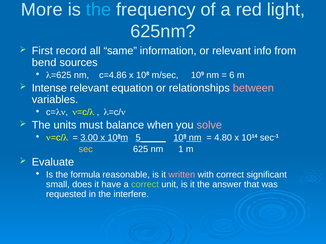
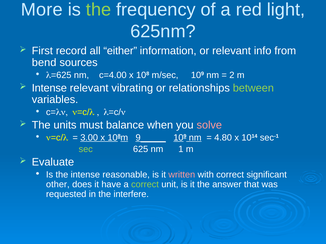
the colour: light blue -> light green (99, 10)
same: same -> either (120, 51)
c=4.86: c=4.86 -> c=4.00 (113, 75)
6: 6 -> 2 (232, 75)
equation: equation -> vibrating (132, 88)
between colour: pink -> light green (253, 88)
5_____: 5_____ -> 9_____ (151, 138)
sec colour: yellow -> light green (86, 150)
the formula: formula -> intense (85, 175)
small: small -> other (58, 185)
